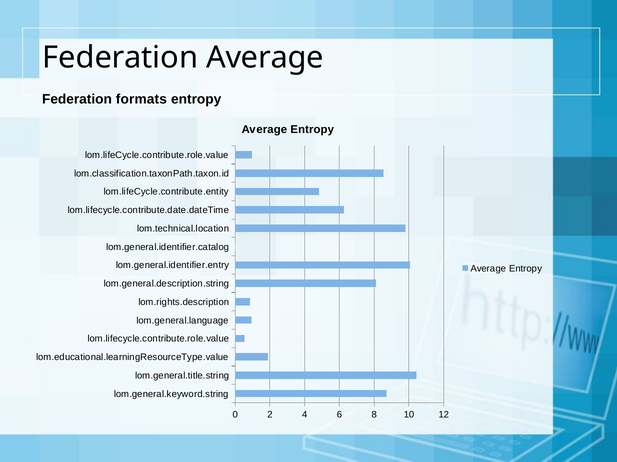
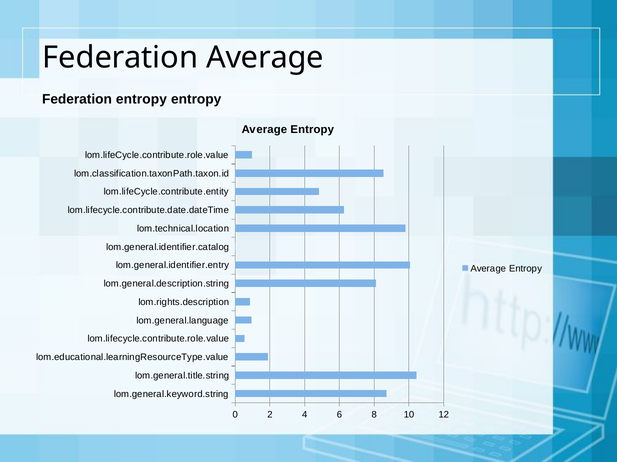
Federation formats: formats -> entropy (141, 100)
